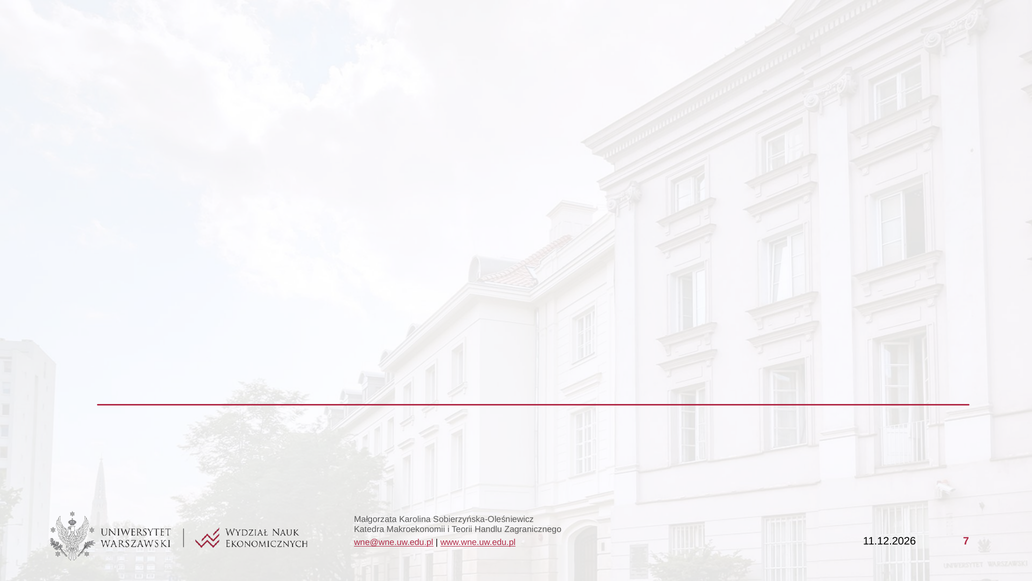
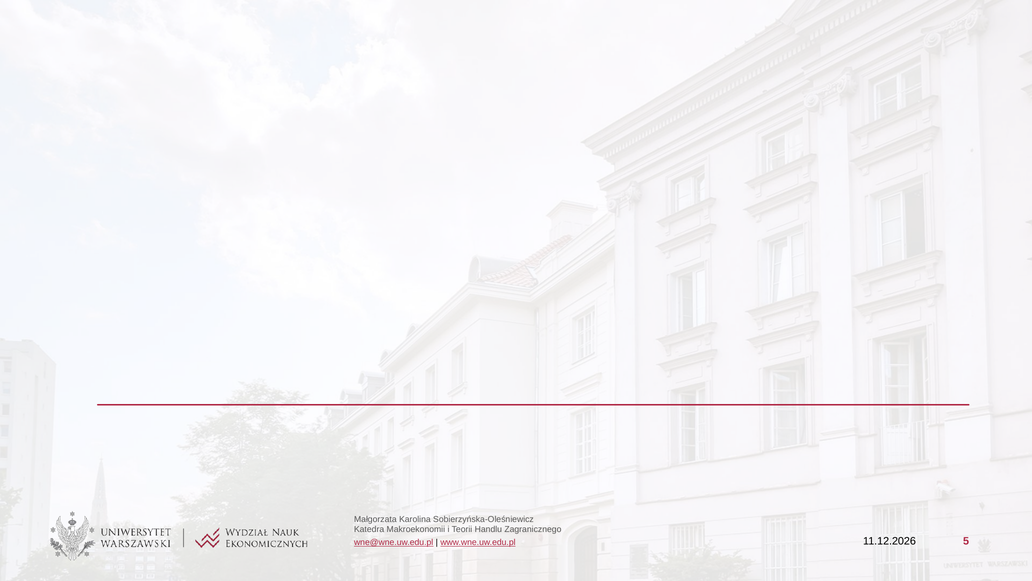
7: 7 -> 5 (966, 541)
